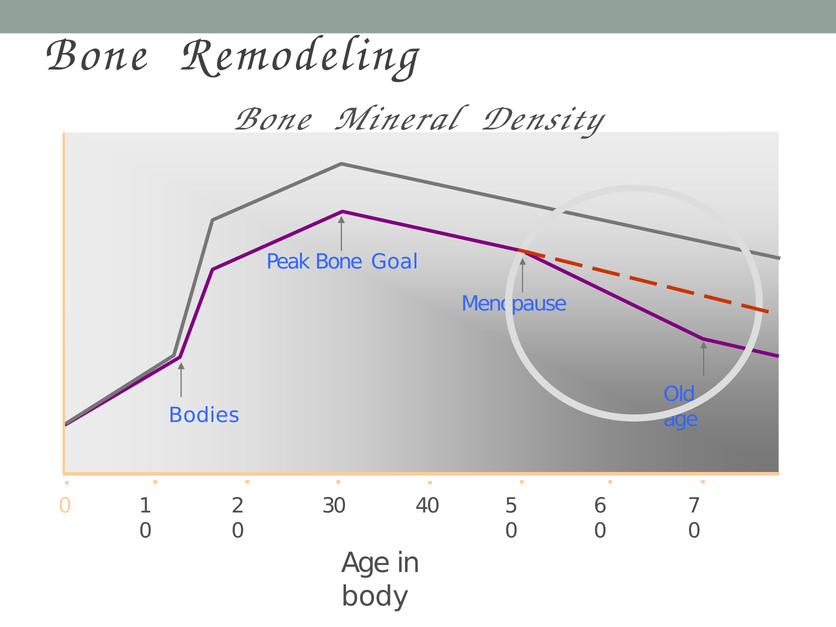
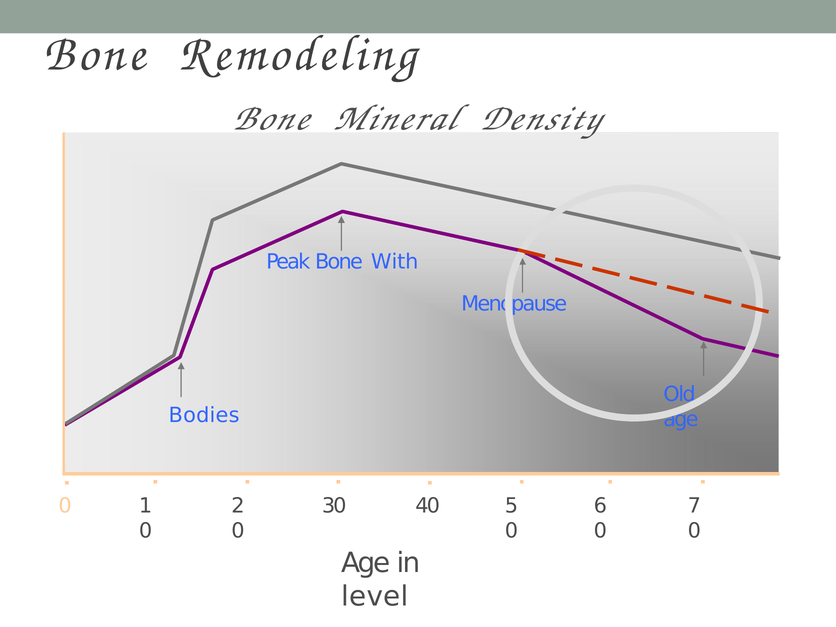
Goal: Goal -> With (395, 262)
body: body -> level (375, 597)
